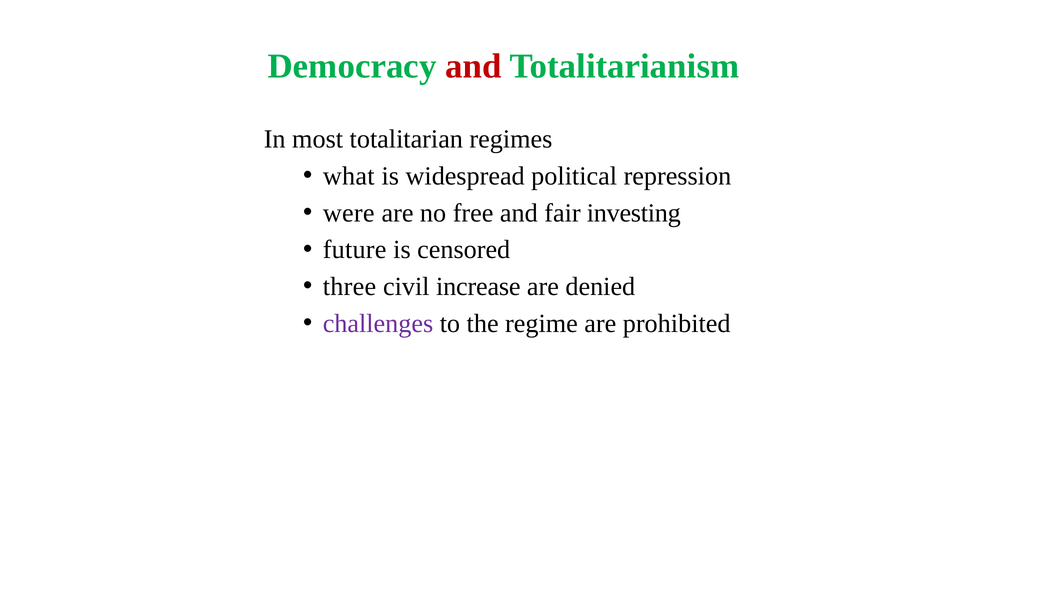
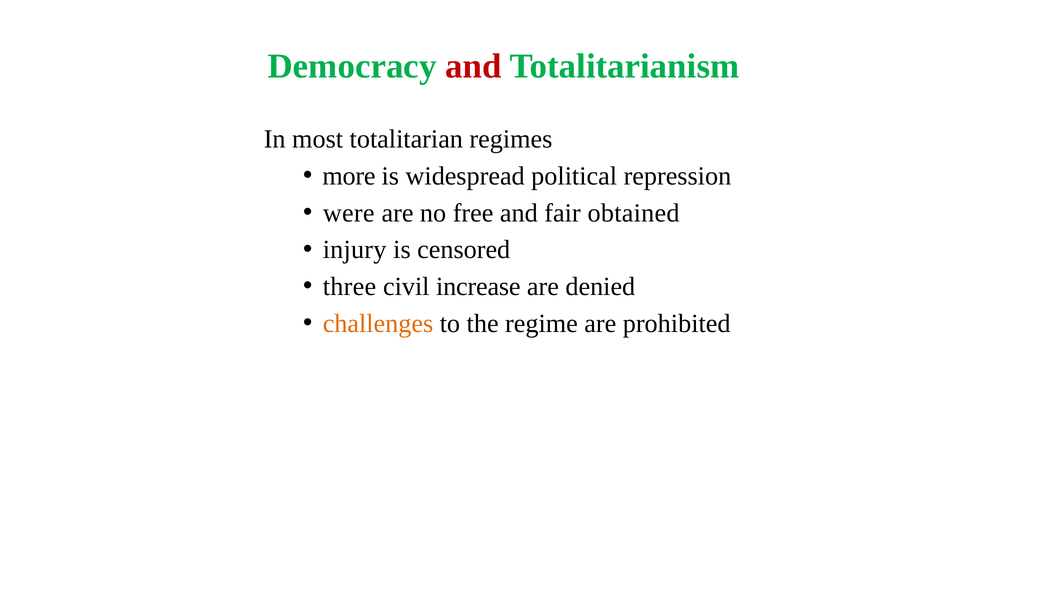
what: what -> more (349, 176)
investing: investing -> obtained (634, 213)
future: future -> injury (355, 250)
challenges colour: purple -> orange (378, 324)
